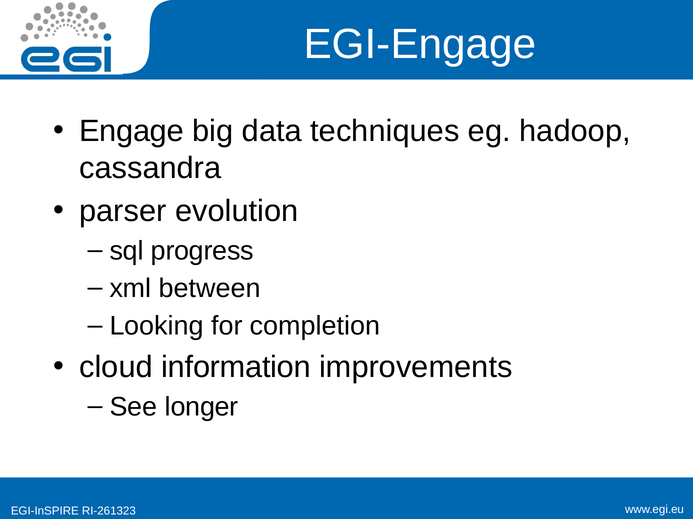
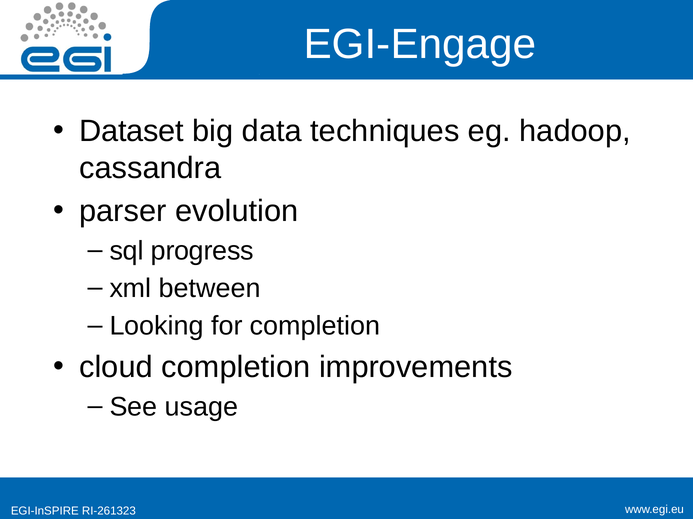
Engage: Engage -> Dataset (132, 131)
cloud information: information -> completion (236, 368)
longer: longer -> usage (202, 407)
